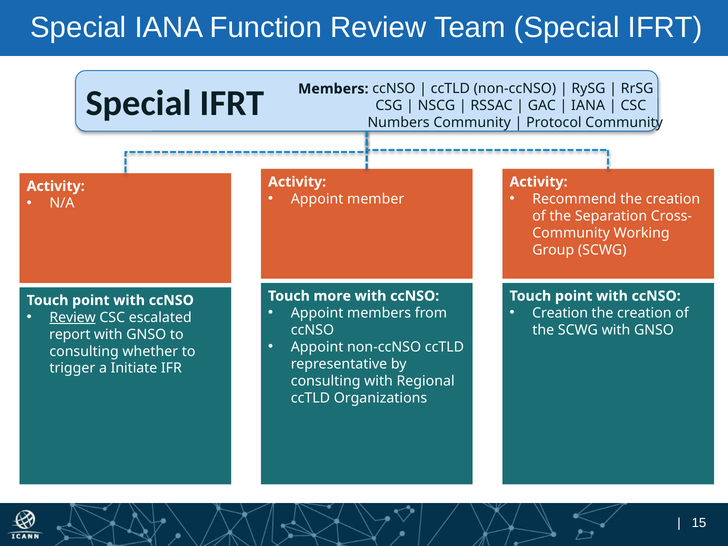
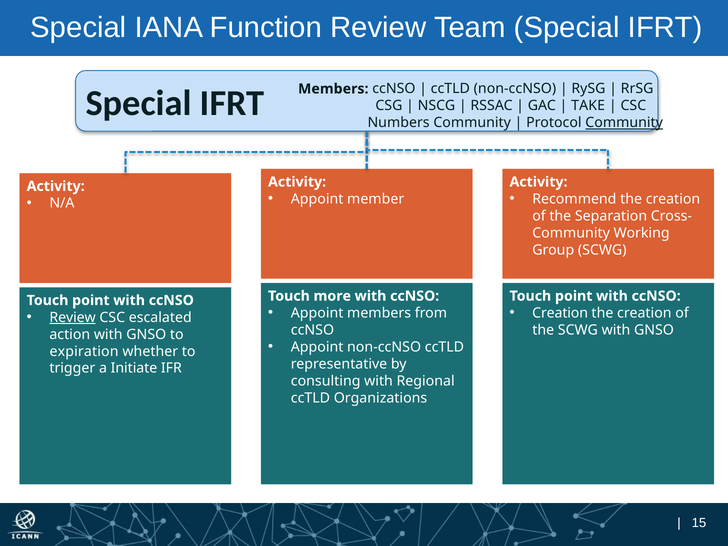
IANA: IANA -> TAKE (588, 106)
Community underline: none -> present (624, 123)
report: report -> action (70, 334)
consulting: consulting -> expiration (84, 351)
